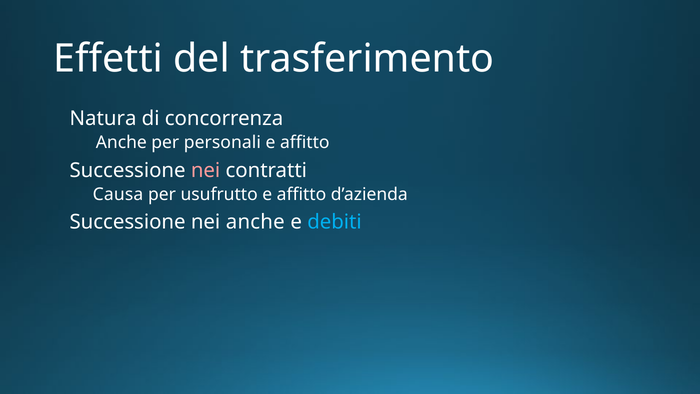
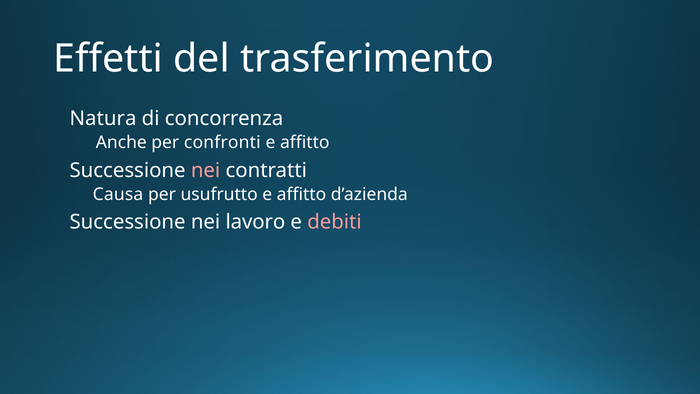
personali: personali -> confronti (222, 142)
nei anche: anche -> lavoro (255, 222)
debiti colour: light blue -> pink (334, 222)
